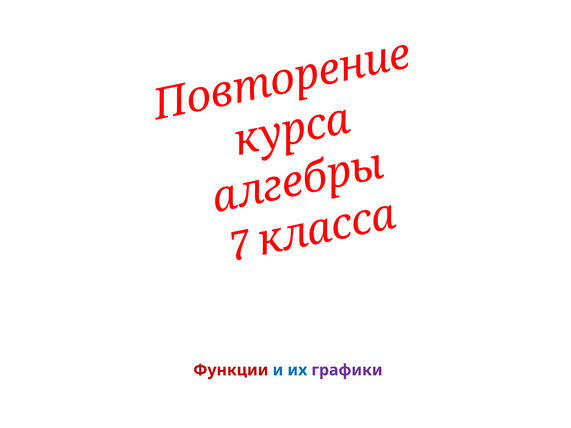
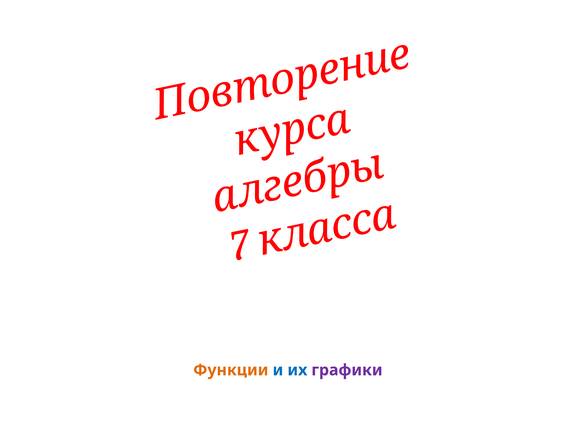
Функции colour: red -> orange (231, 370)
